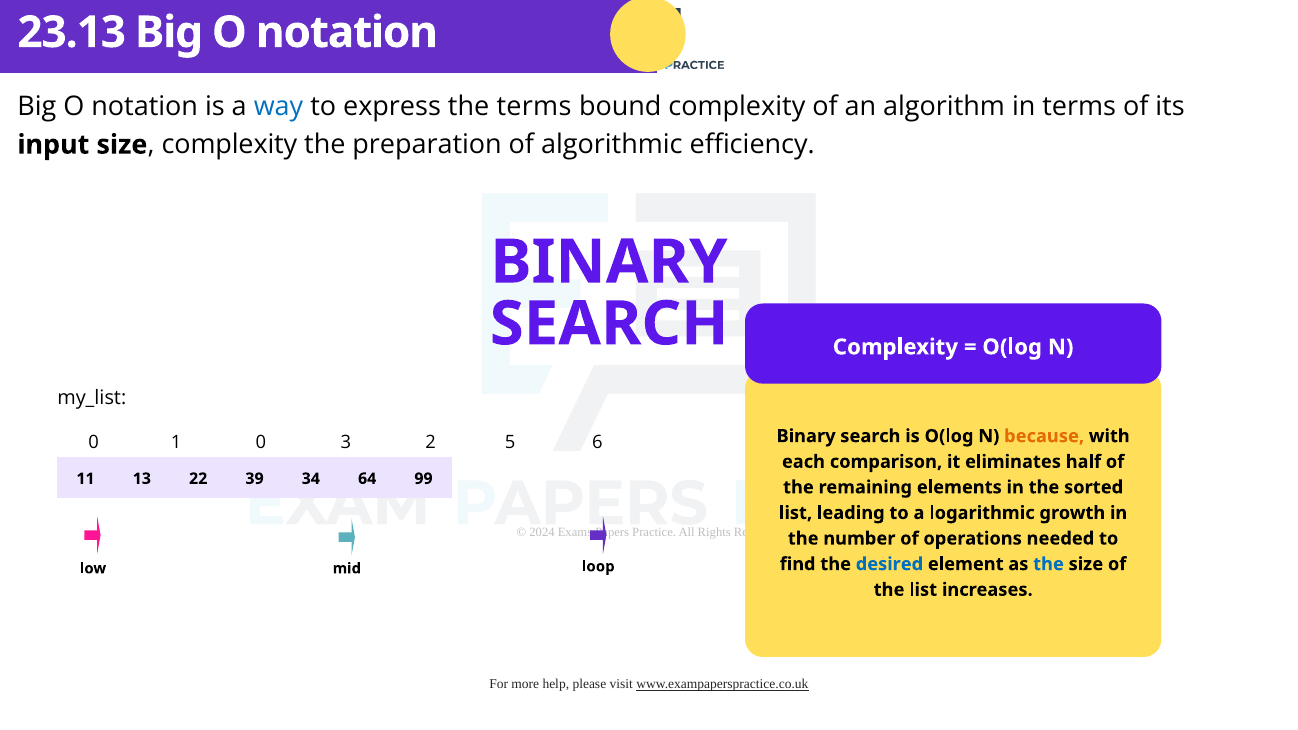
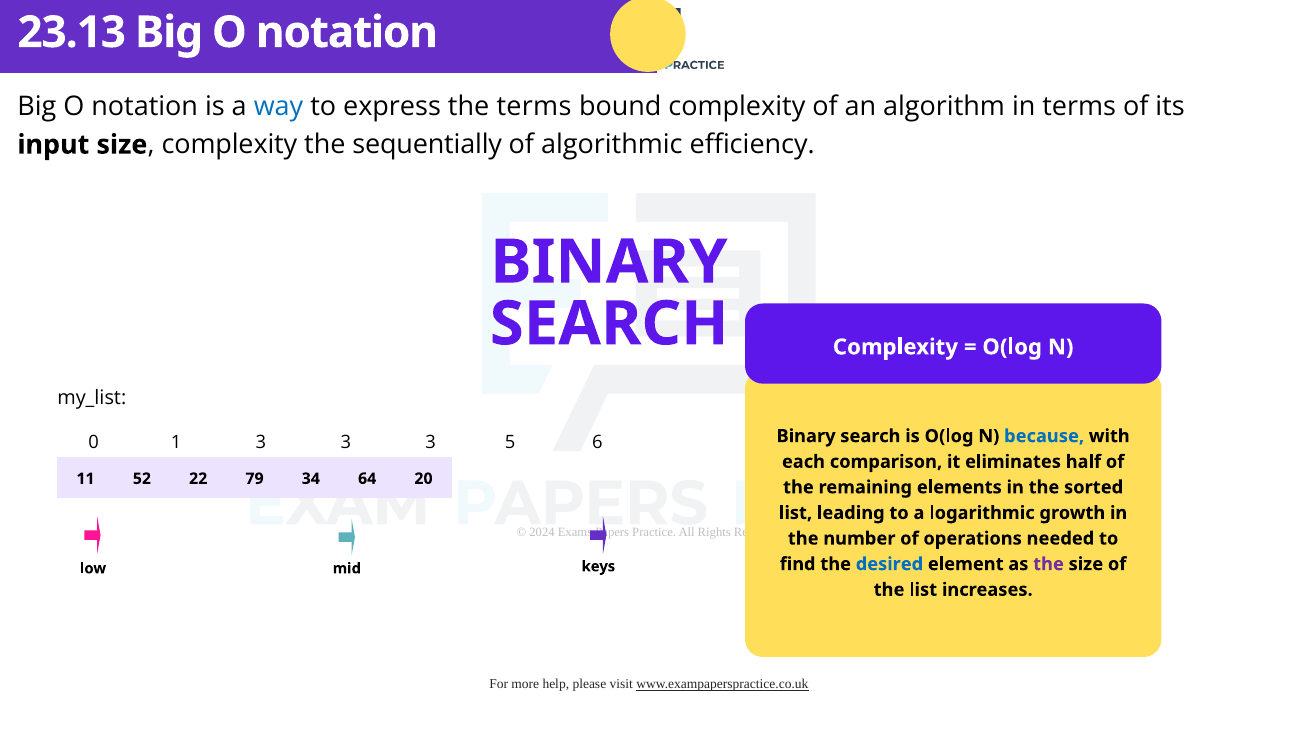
preparation: preparation -> sequentially (427, 145)
because colour: orange -> blue (1044, 436)
1 0: 0 -> 3 (261, 442)
2: 2 -> 3 (431, 442)
13: 13 -> 52 (142, 479)
39: 39 -> 79 (255, 479)
99: 99 -> 20 (423, 479)
the colour: blue -> purple (1049, 564)
loop: loop -> keys (598, 567)
